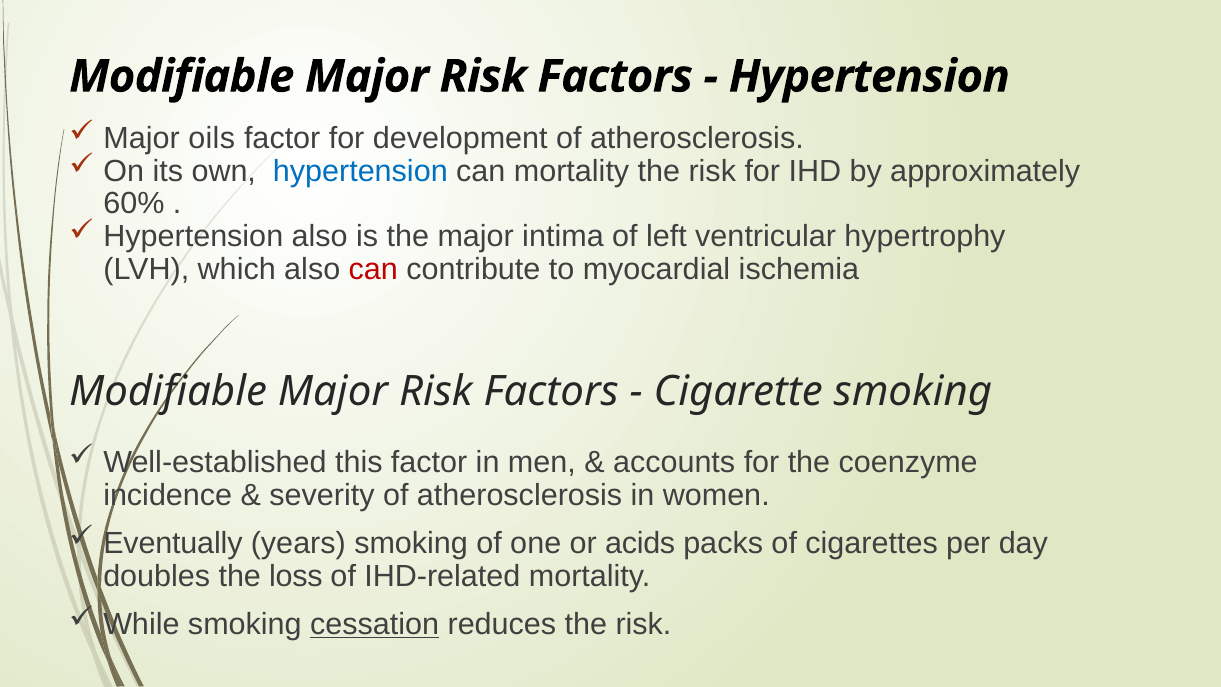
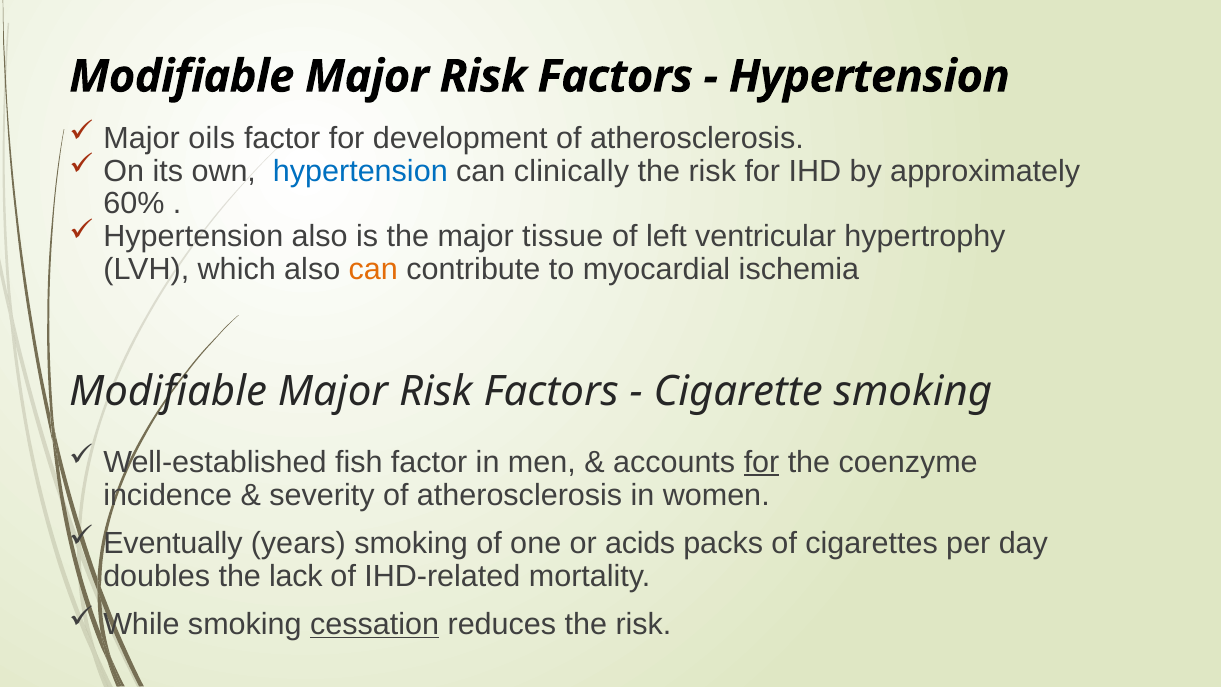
can mortality: mortality -> clinically (571, 171)
intima: intima -> tissue (563, 237)
can colour: red -> orange (373, 270)
this: this -> fish (359, 462)
for underline: none -> present (762, 462)
loss: loss -> lack (296, 576)
